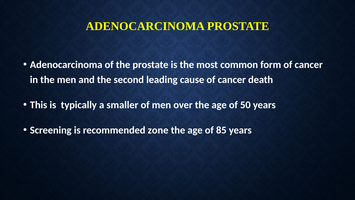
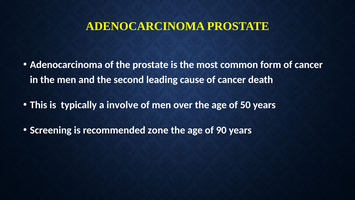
smaller: smaller -> involve (122, 105)
85: 85 -> 90 (221, 130)
